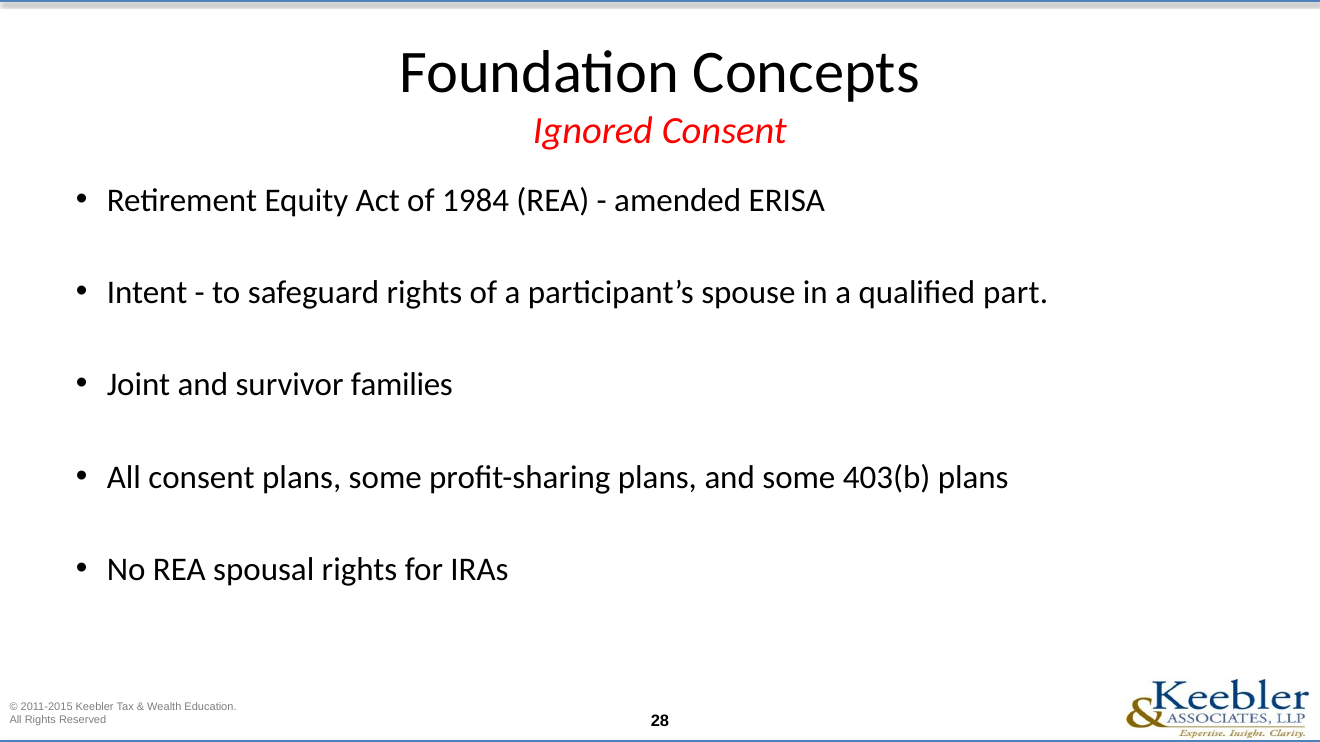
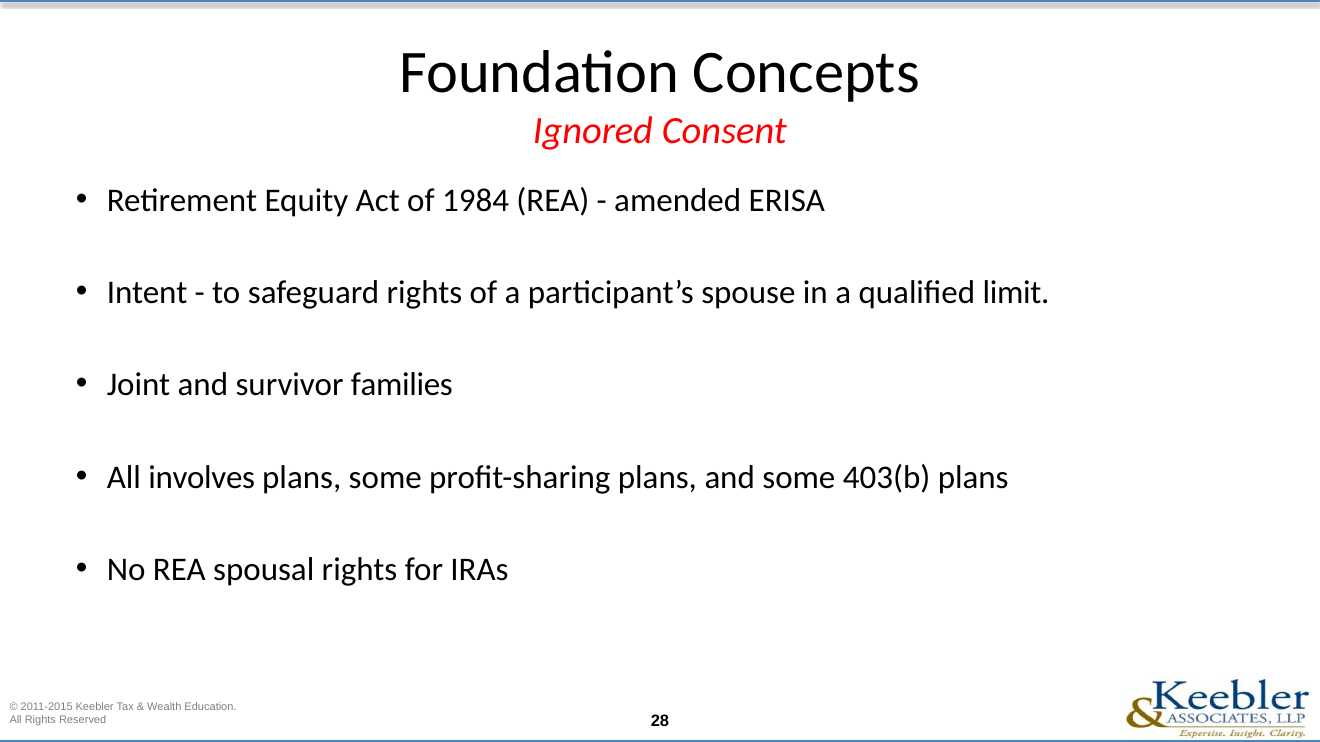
part: part -> limit (1016, 293)
All consent: consent -> involves (202, 477)
